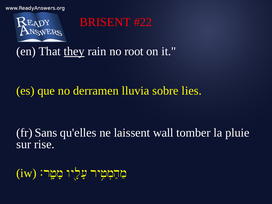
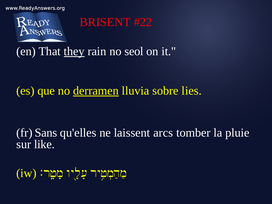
root: root -> seol (134, 51)
derramen underline: none -> present (96, 91)
wall: wall -> arcs (163, 133)
rise: rise -> like (44, 144)
